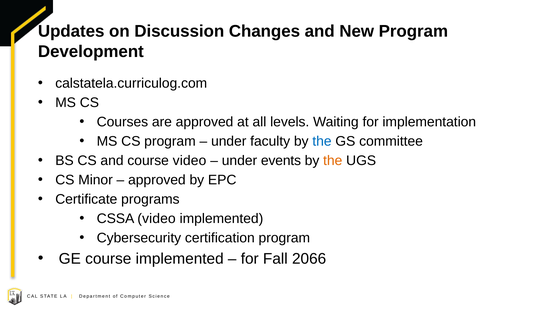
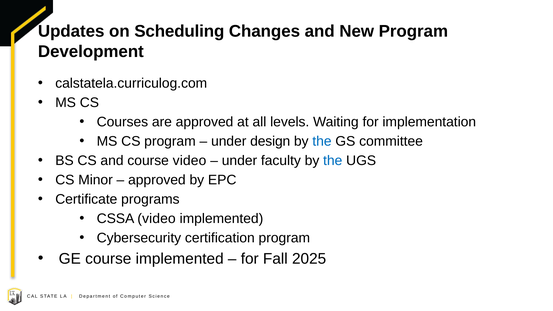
Discussion: Discussion -> Scheduling (179, 31)
faculty: faculty -> design (270, 141)
events: events -> faculty (281, 161)
the colour: orange -> blue (333, 161)
2066: 2066 -> 2025 (309, 259)
